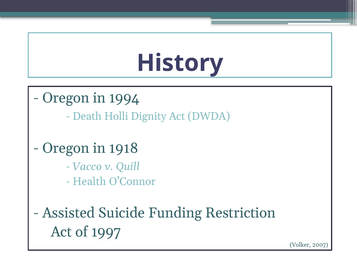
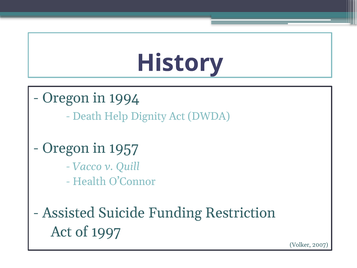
Holli: Holli -> Help (116, 116)
1918: 1918 -> 1957 (124, 148)
